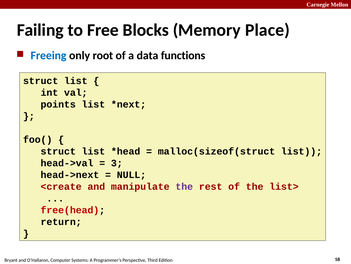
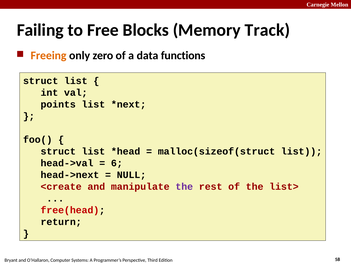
Place: Place -> Track (267, 30)
Freeing colour: blue -> orange (49, 55)
root: root -> zero (103, 55)
3: 3 -> 6 (117, 163)
